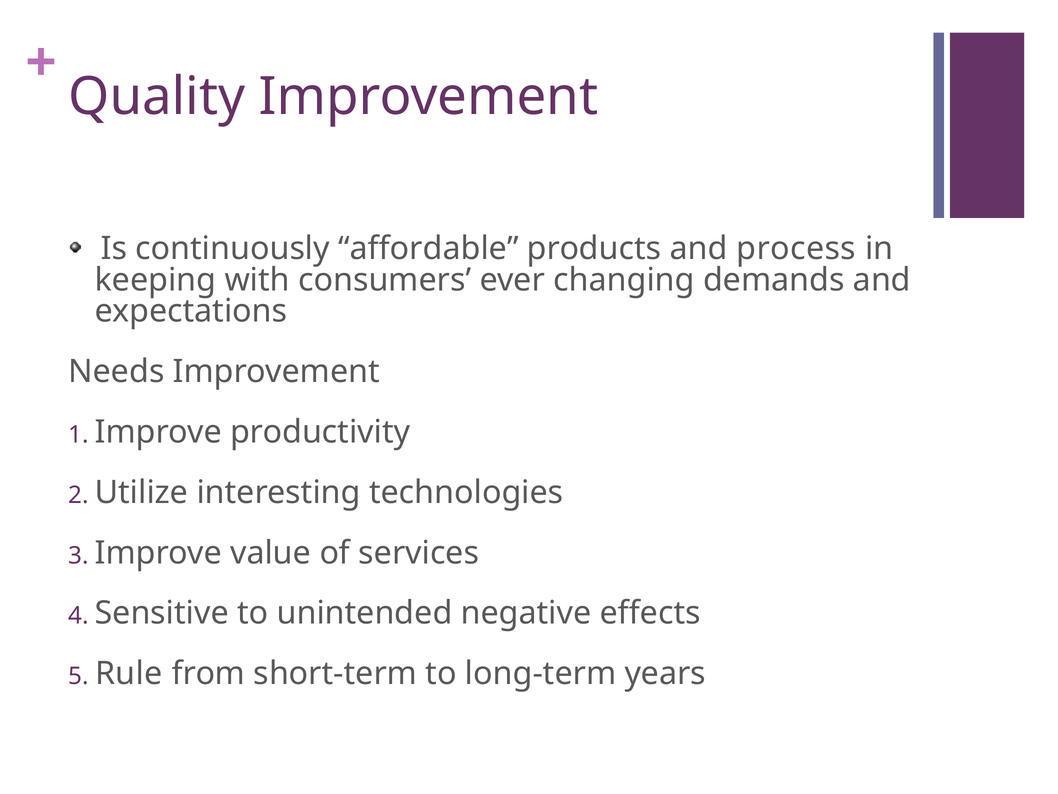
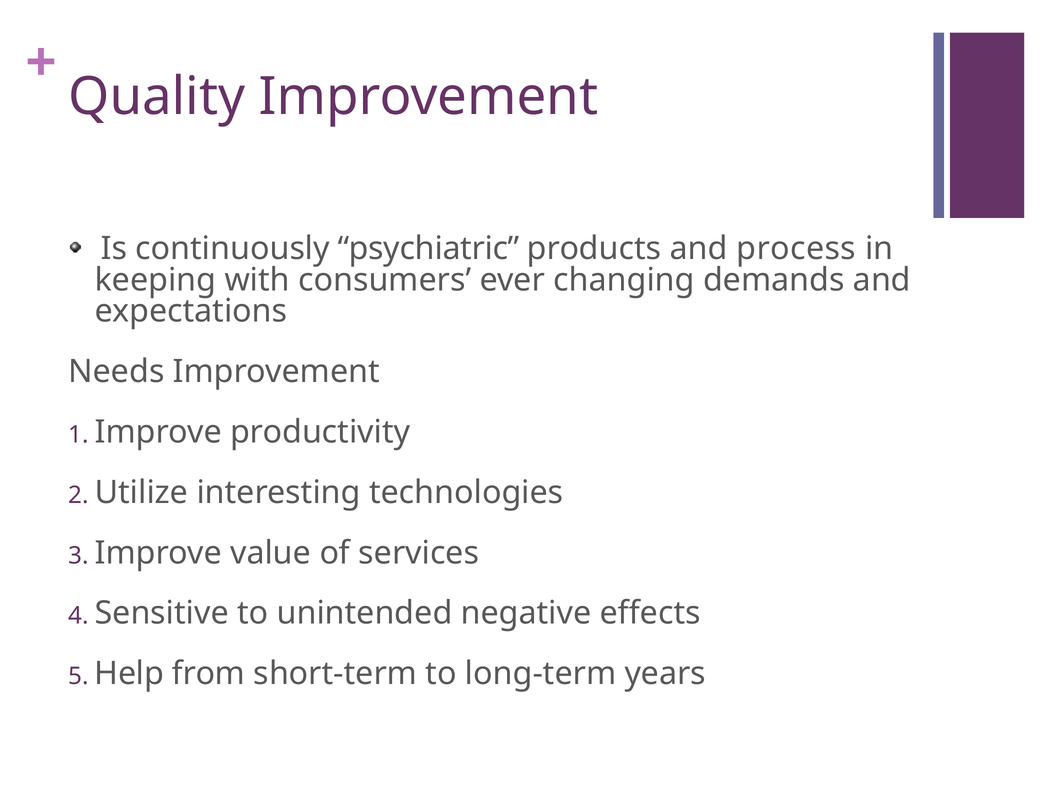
affordable: affordable -> psychiatric (429, 249)
Rule: Rule -> Help (129, 673)
